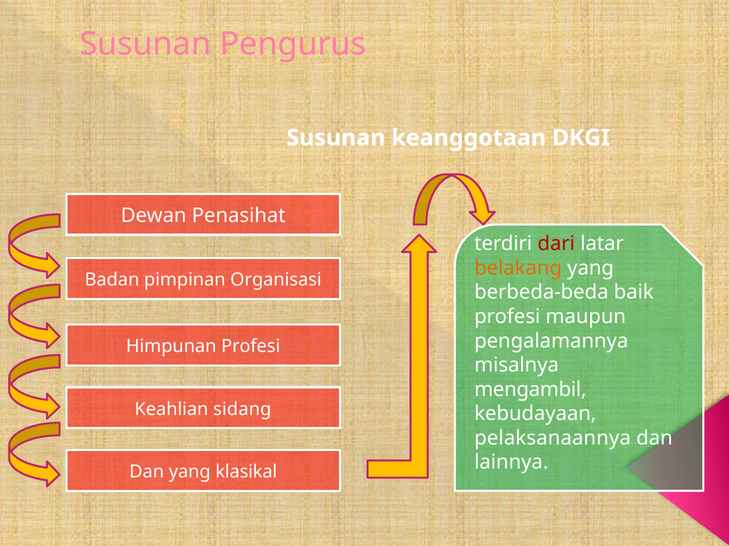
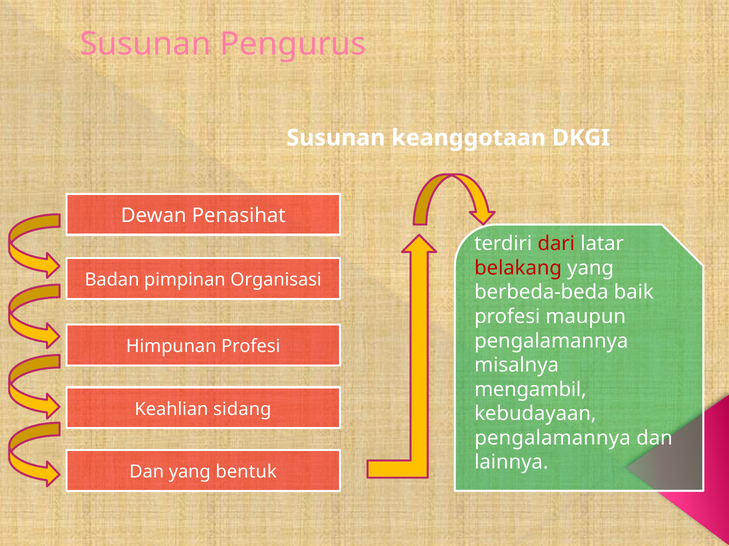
belakang colour: orange -> red (518, 268)
pelaksanaannya: pelaksanaannya -> pengalamannya (553, 439)
klasikal: klasikal -> bentuk (246, 472)
